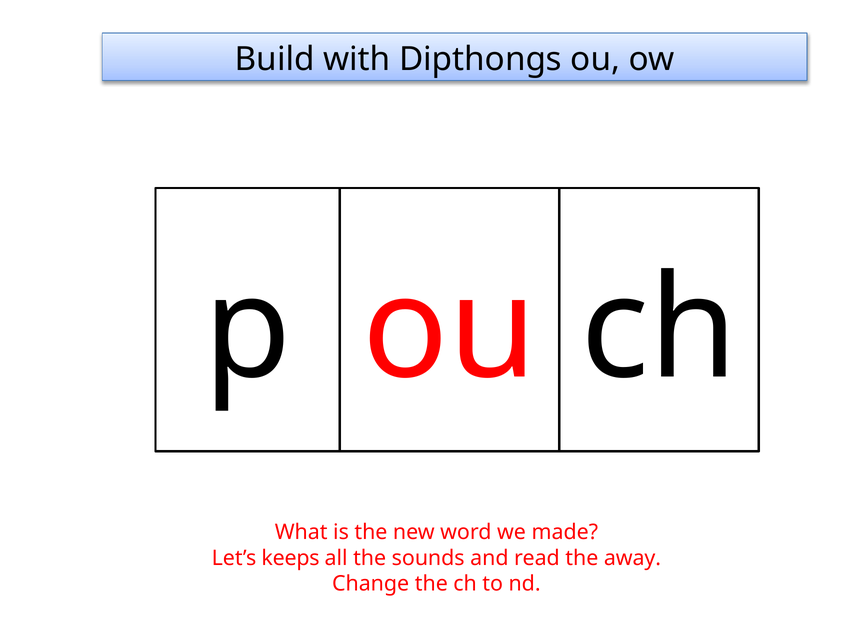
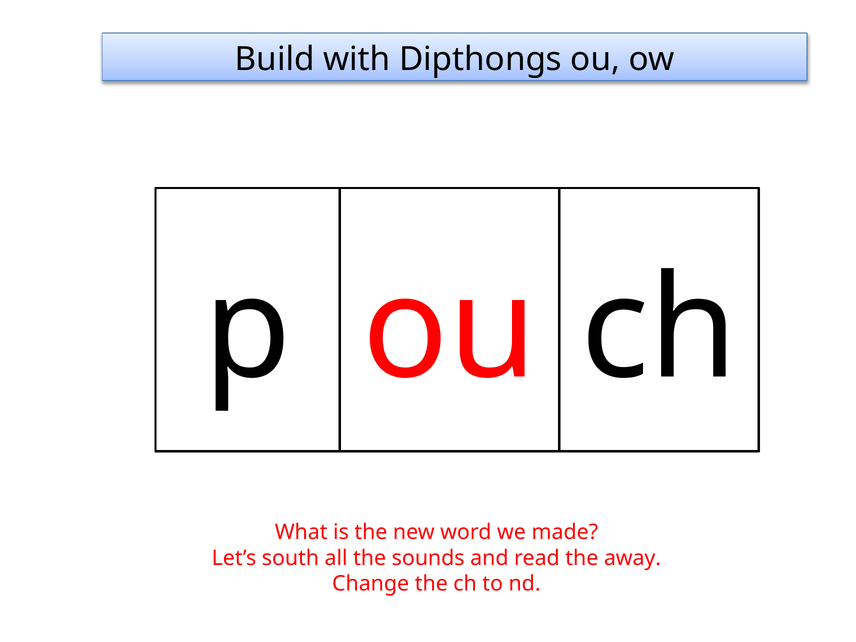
keeps: keeps -> south (290, 558)
